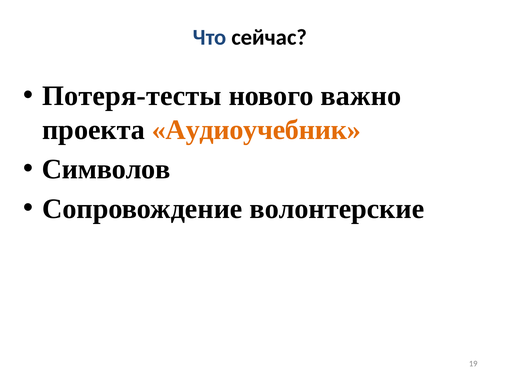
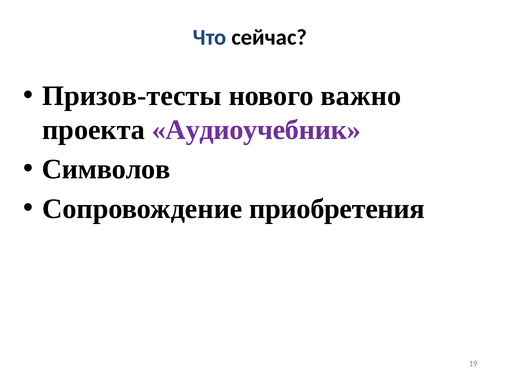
Потеря-тесты: Потеря-тесты -> Призов-тесты (132, 96)
Аудиоучебник colour: orange -> purple (256, 130)
волонтерские: волонтерские -> приобретения (337, 209)
